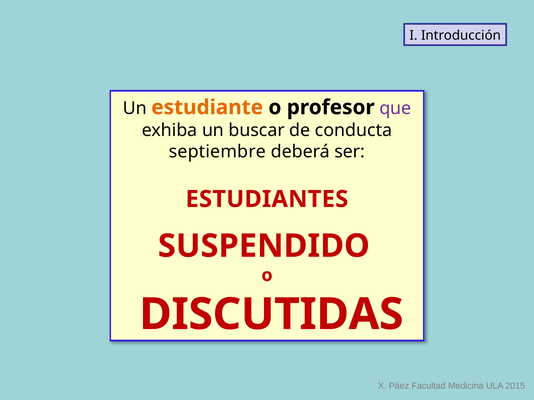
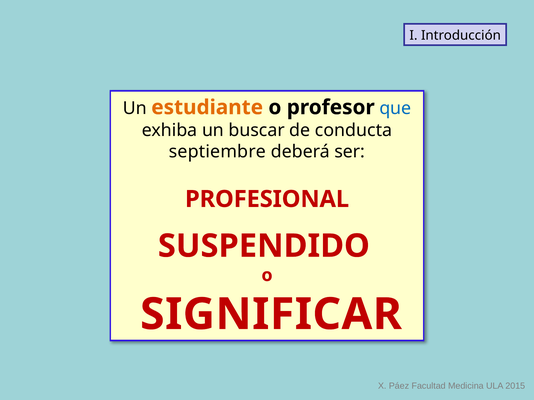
que colour: purple -> blue (395, 108)
ESTUDIANTES: ESTUDIANTES -> PROFESIONAL (267, 199)
DISCUTIDAS: DISCUTIDAS -> SIGNIFICAR (271, 315)
